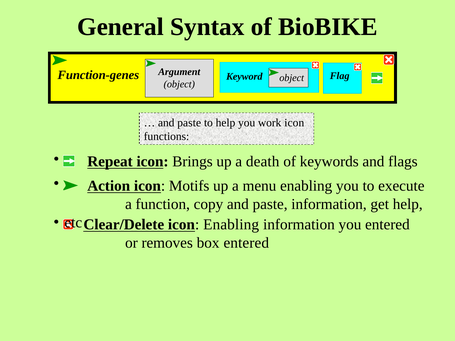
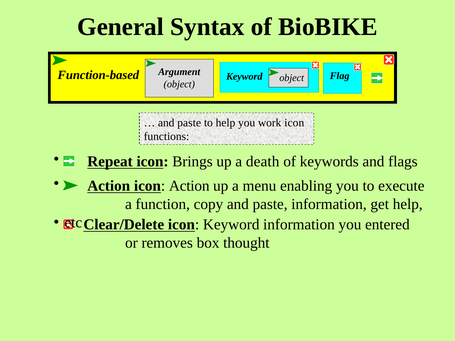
Function-genes: Function-genes -> Function-based (98, 75)
icon Motifs: Motifs -> Action (189, 186)
icon Enabling: Enabling -> Keyword (231, 225)
box entered: entered -> thought (246, 243)
